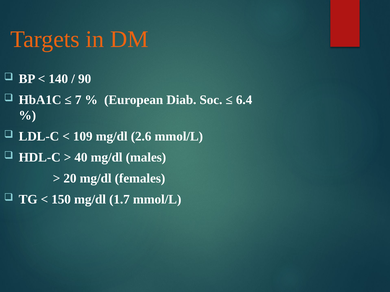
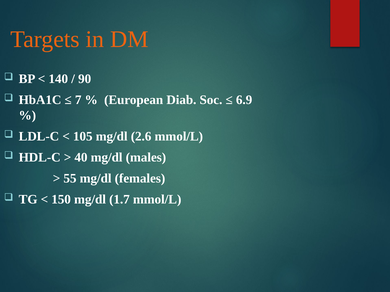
6.4: 6.4 -> 6.9 (244, 100)
109: 109 -> 105 (83, 137)
20: 20 -> 55 (70, 179)
